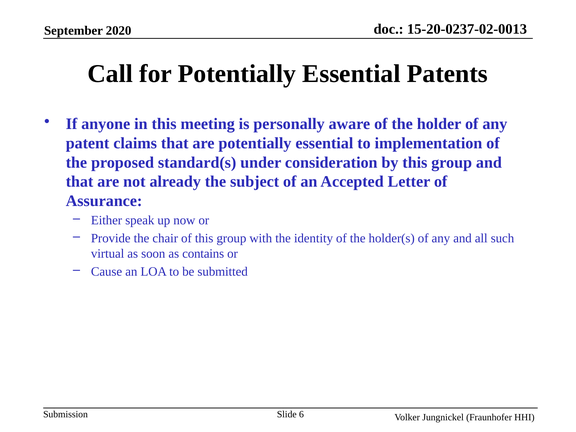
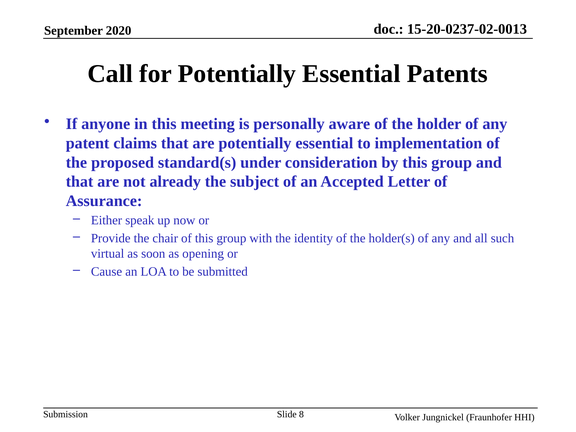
contains: contains -> opening (203, 254)
6: 6 -> 8 (301, 414)
